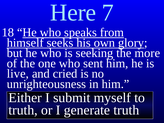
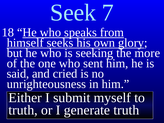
Here: Here -> Seek (73, 13)
live: live -> said (18, 74)
